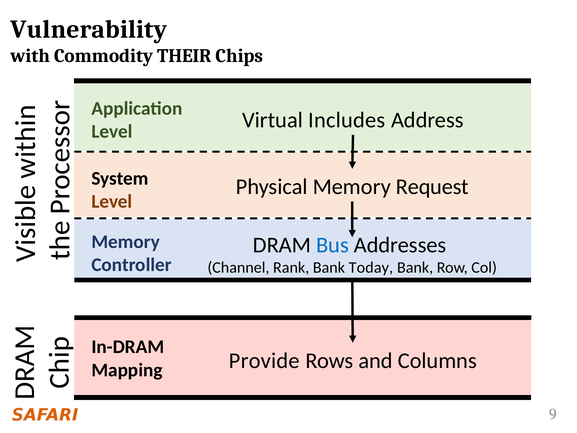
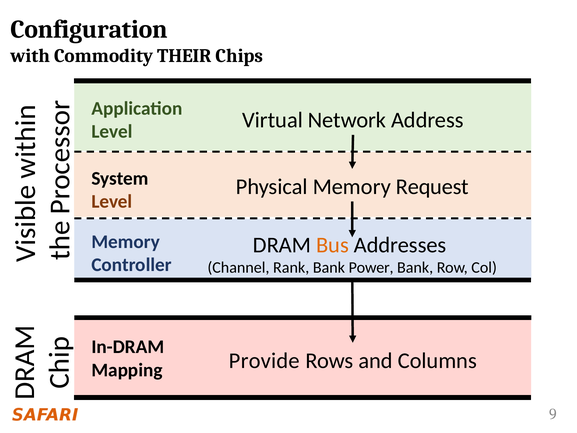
Vulnerability: Vulnerability -> Configuration (89, 29)
Includes: Includes -> Network (347, 120)
Bus colour: blue -> orange (332, 245)
Today: Today -> Power (371, 267)
